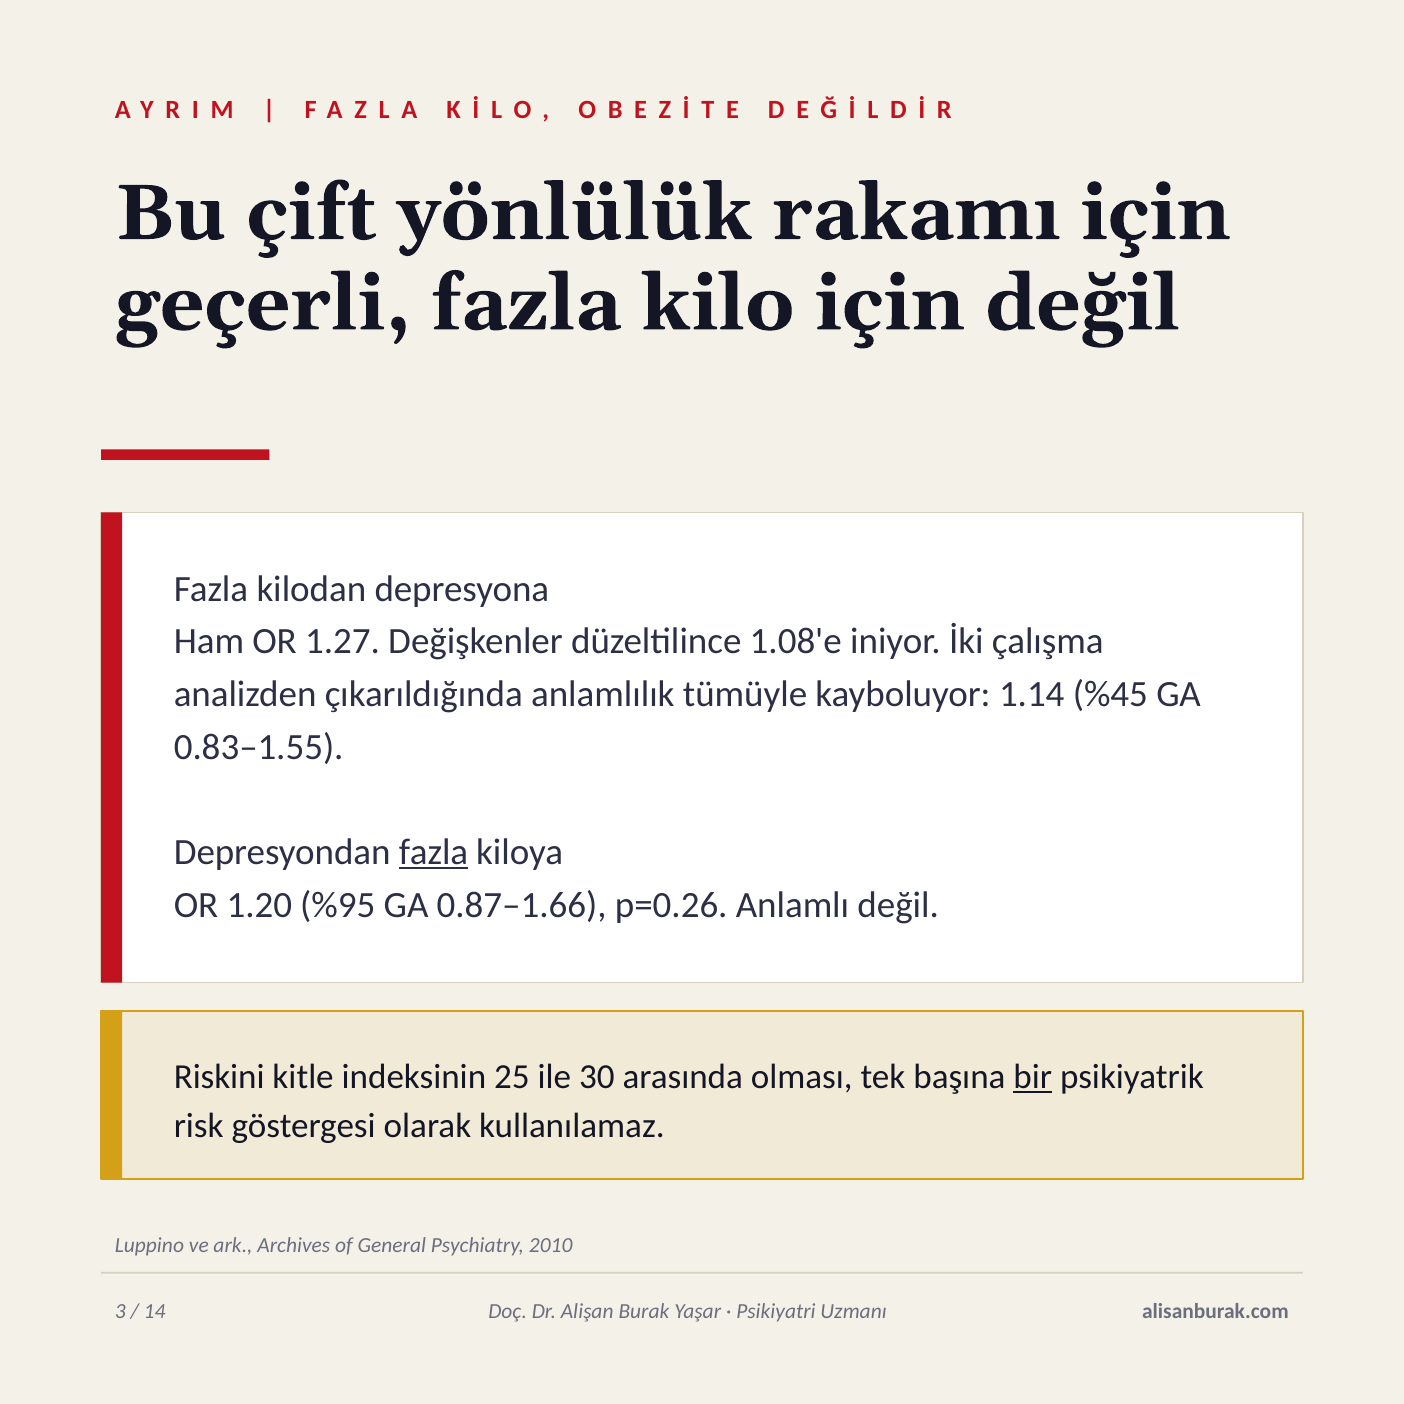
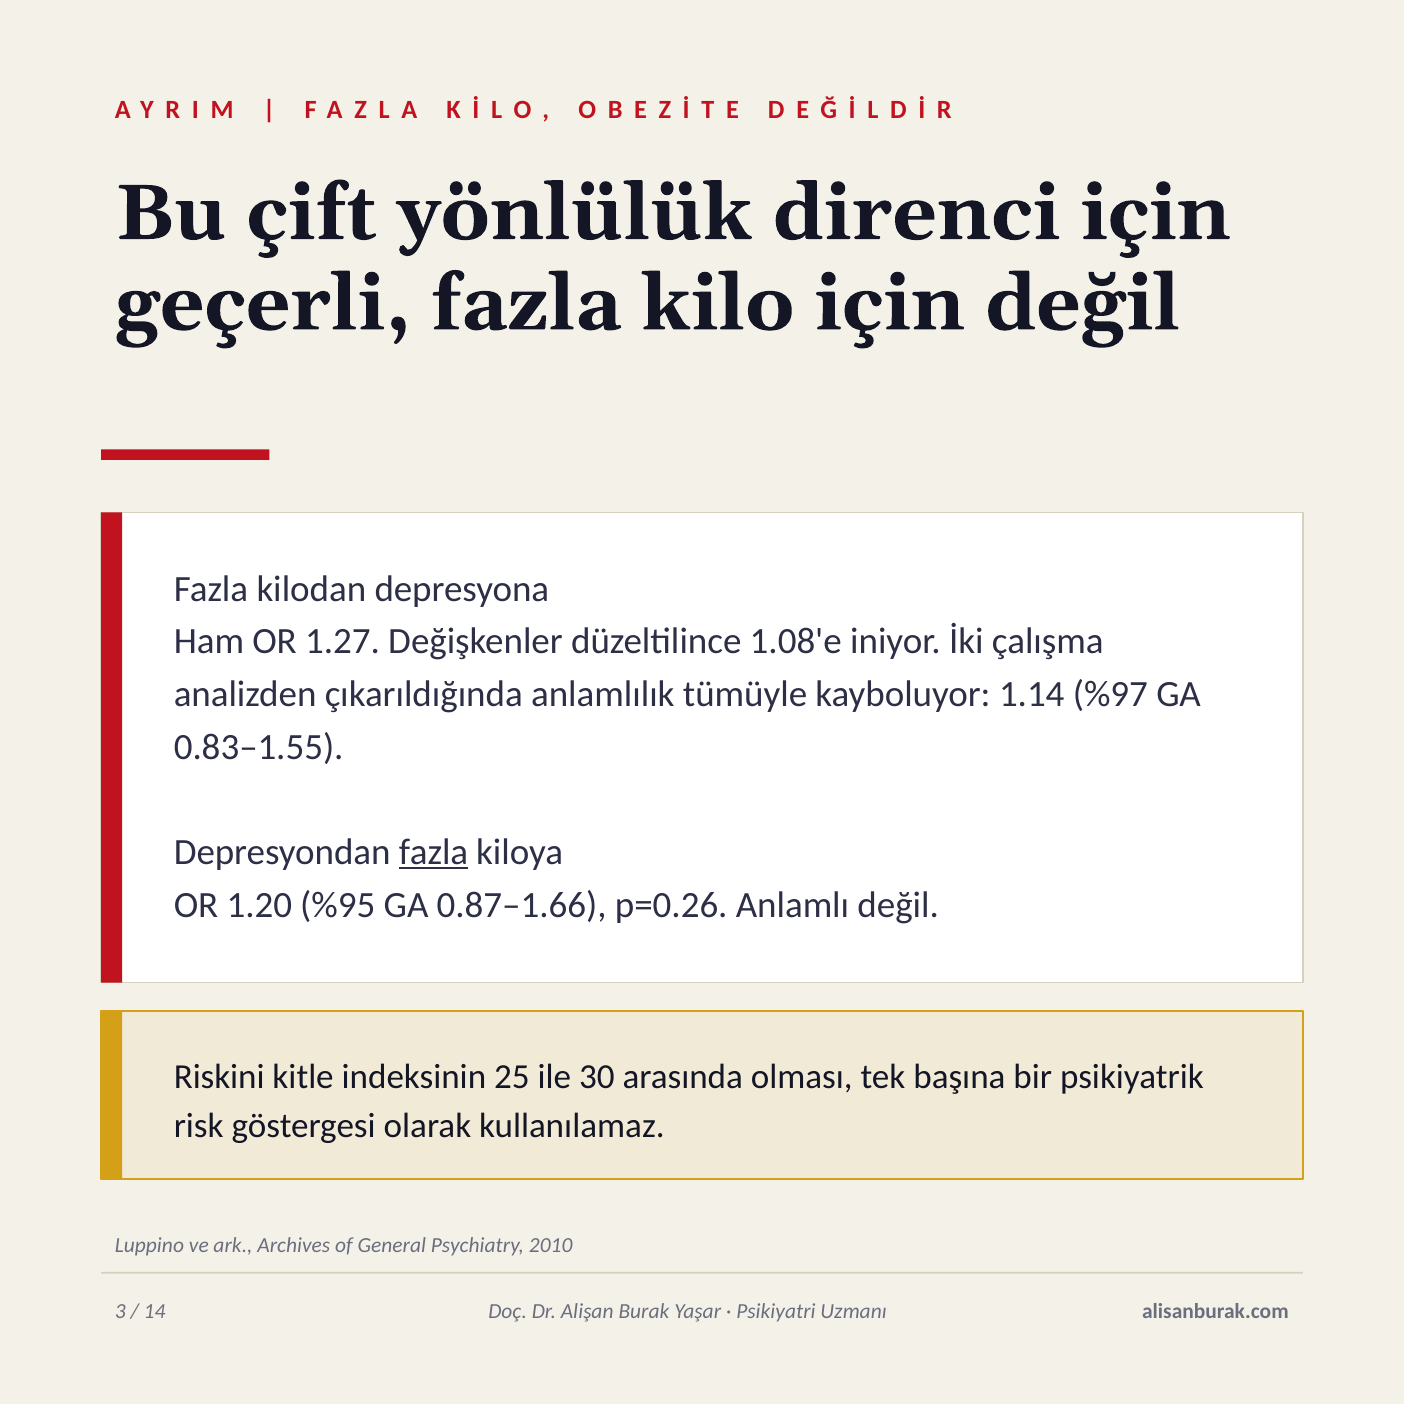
rakamı: rakamı -> direnci (916, 213)
%45: %45 -> %97 (1110, 694)
bir underline: present -> none (1033, 1077)
